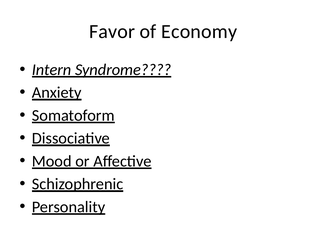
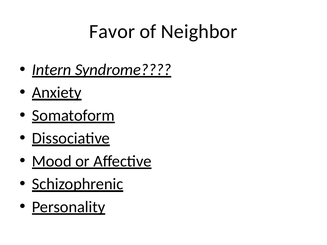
Economy: Economy -> Neighbor (199, 32)
